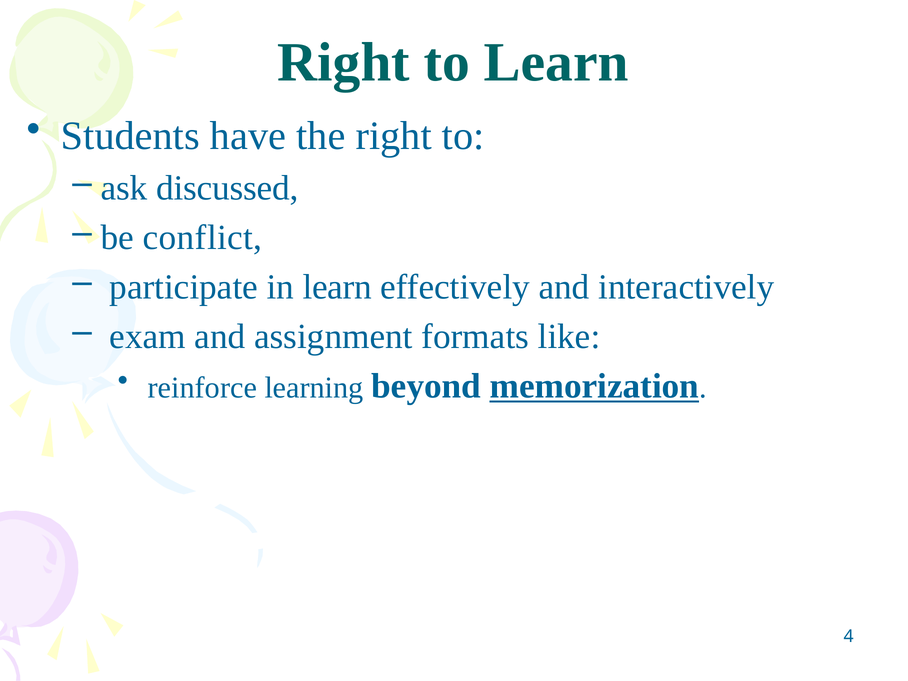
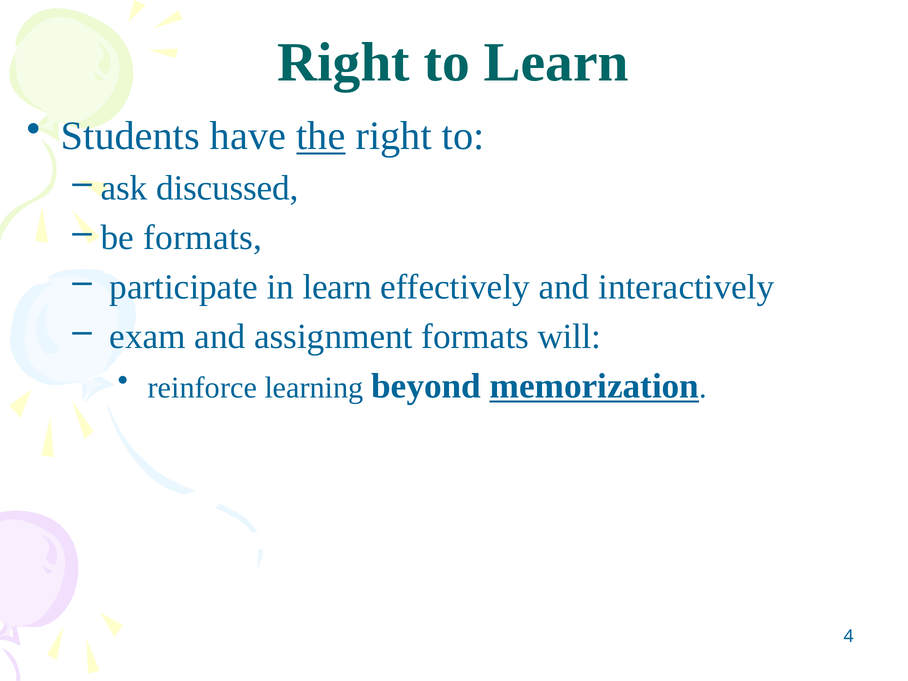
the underline: none -> present (321, 136)
be conflict: conflict -> formats (203, 238)
like: like -> will (569, 337)
